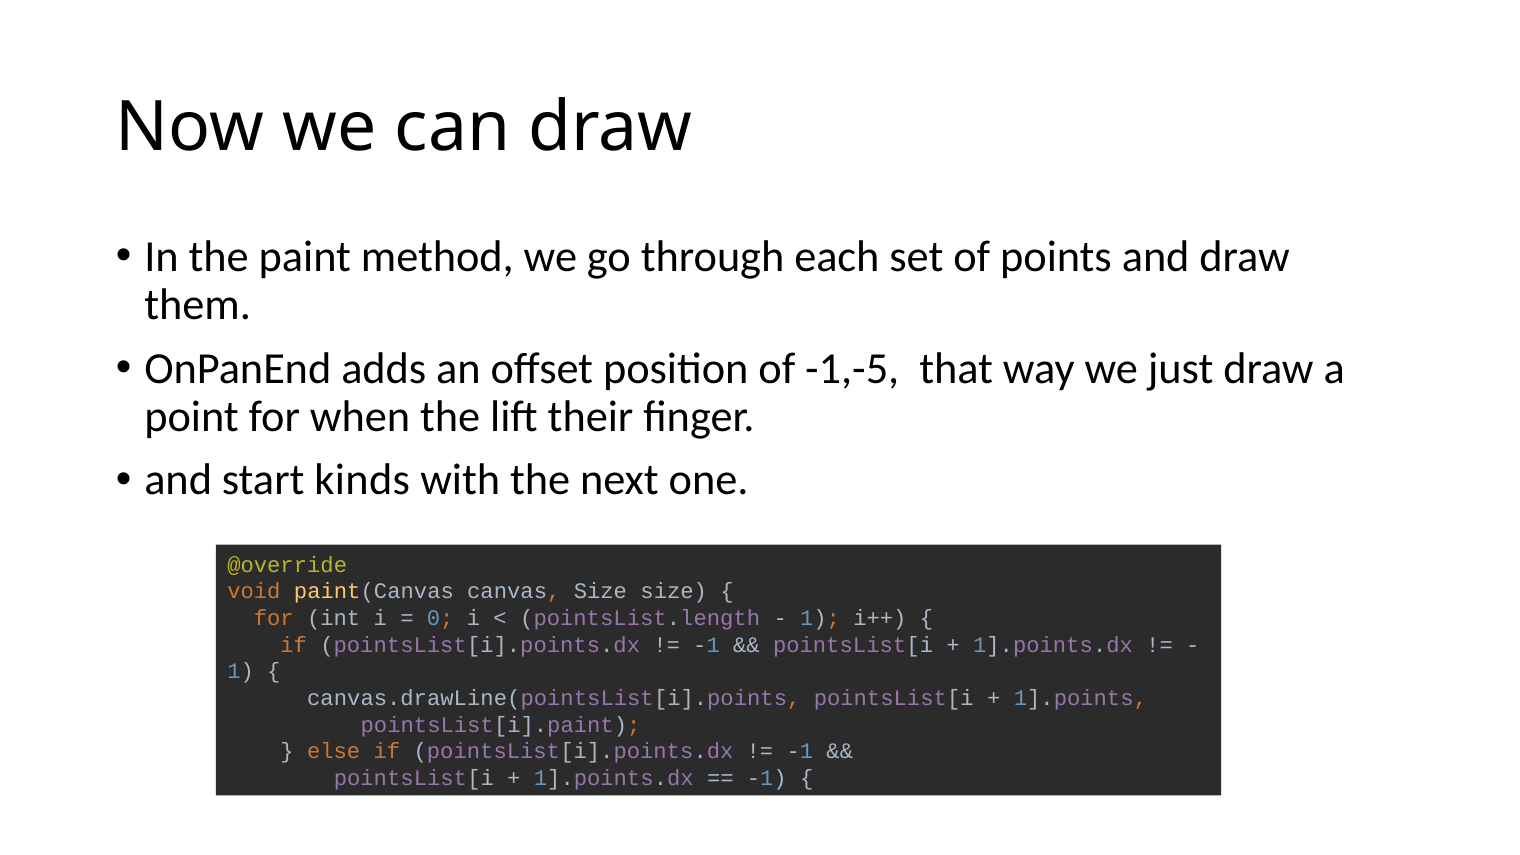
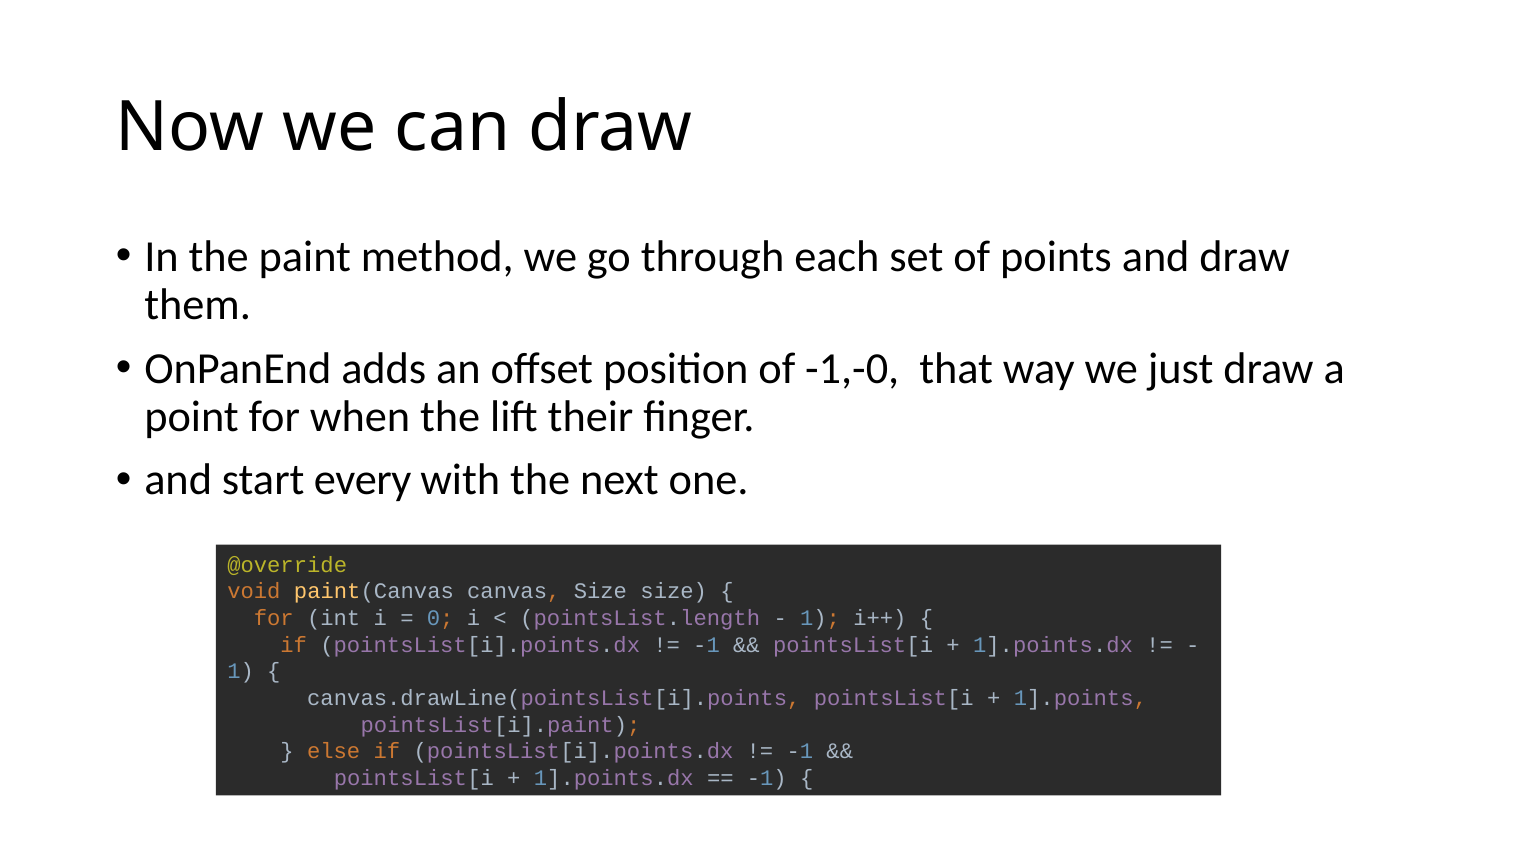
-1,-5: -1,-5 -> -1,-0 (852, 369)
kinds: kinds -> every (363, 480)
